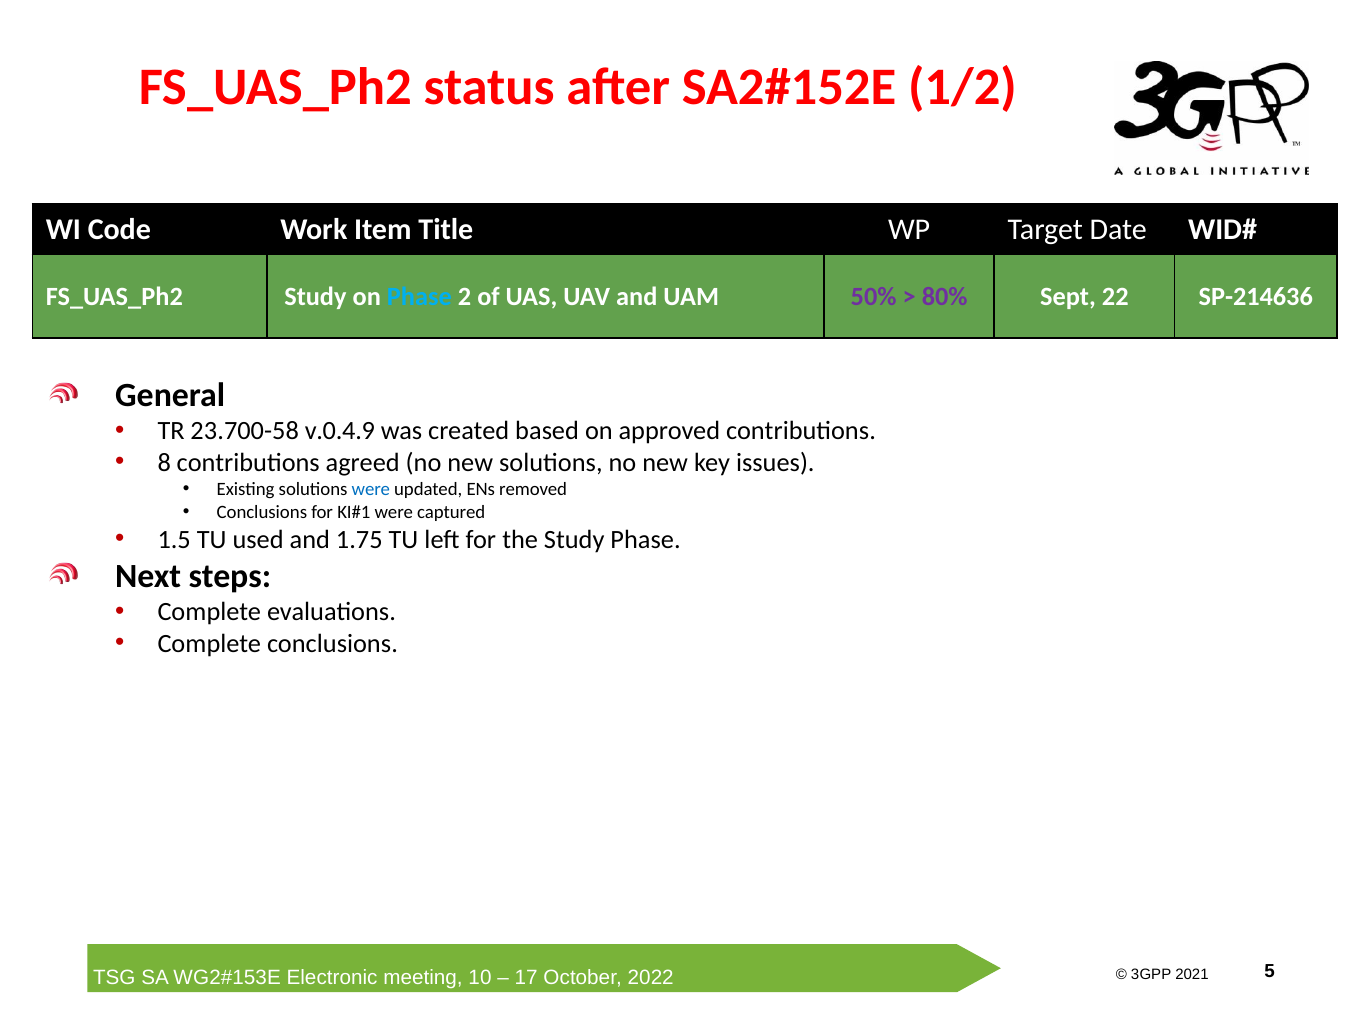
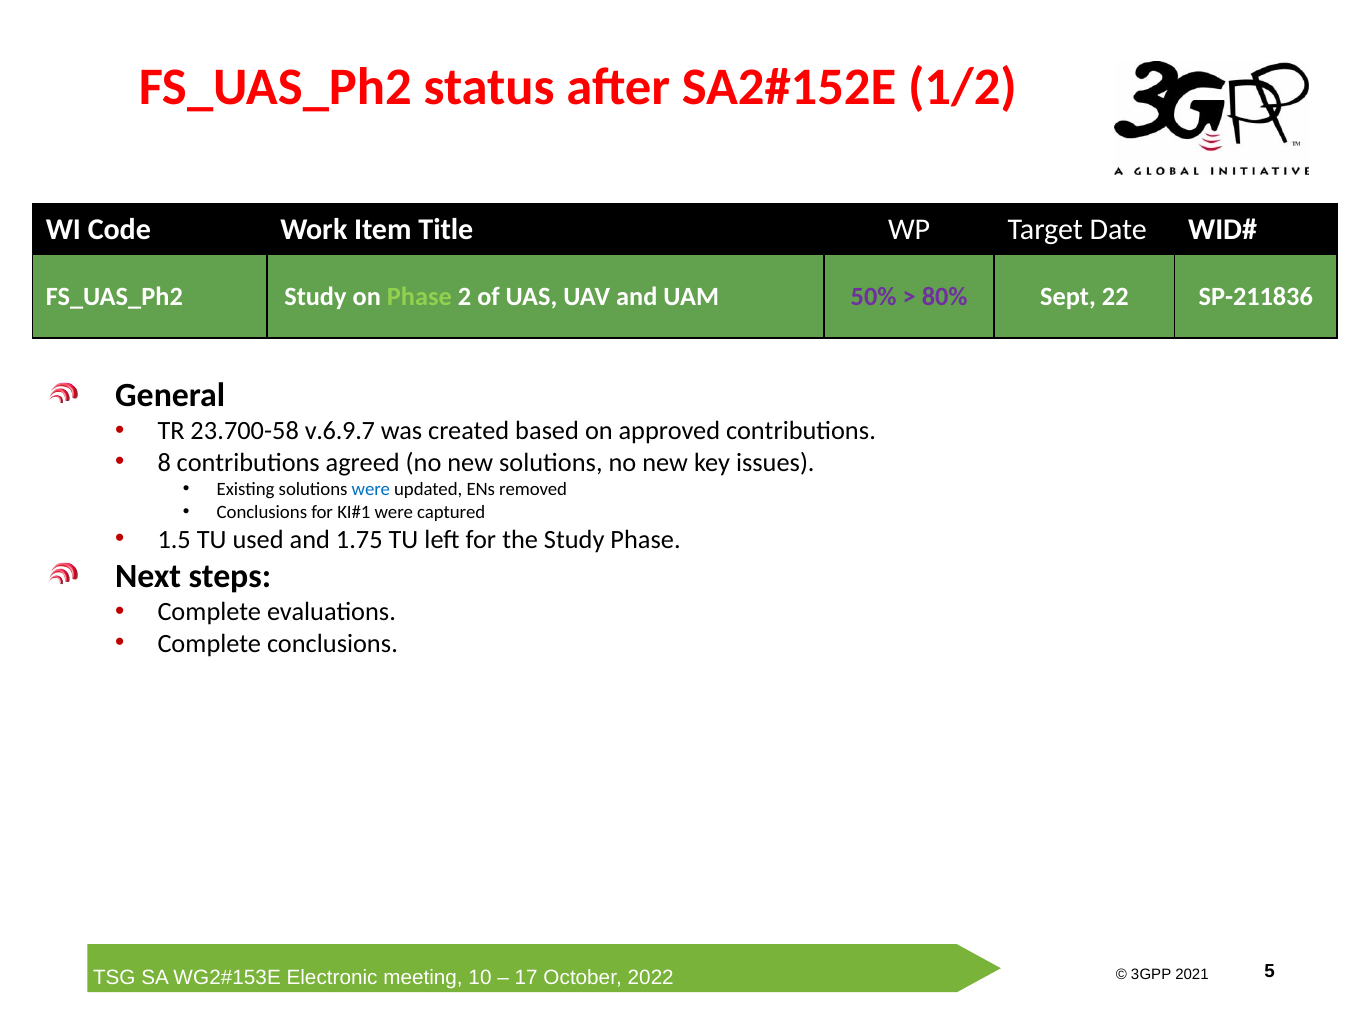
Phase colour: light blue -> light green (419, 296)
SP-214636: SP-214636 -> SP-211836 (1256, 296)
v.0.4.9: v.0.4.9 -> v.6.9.7 (340, 431)
